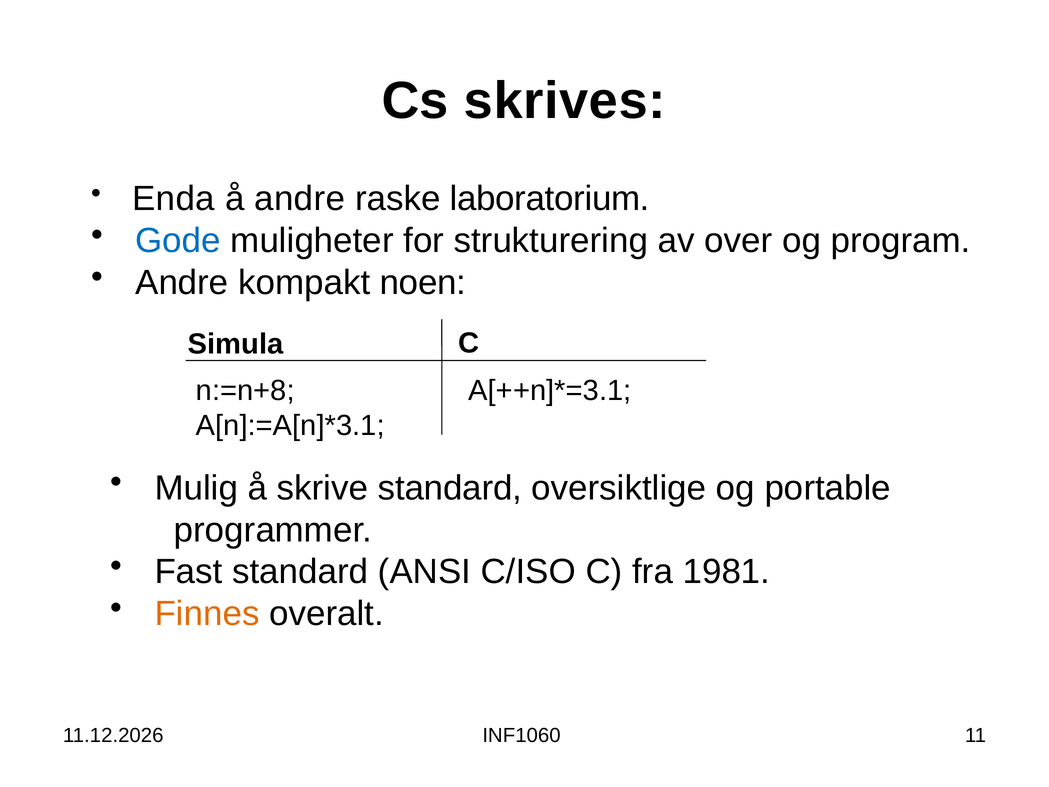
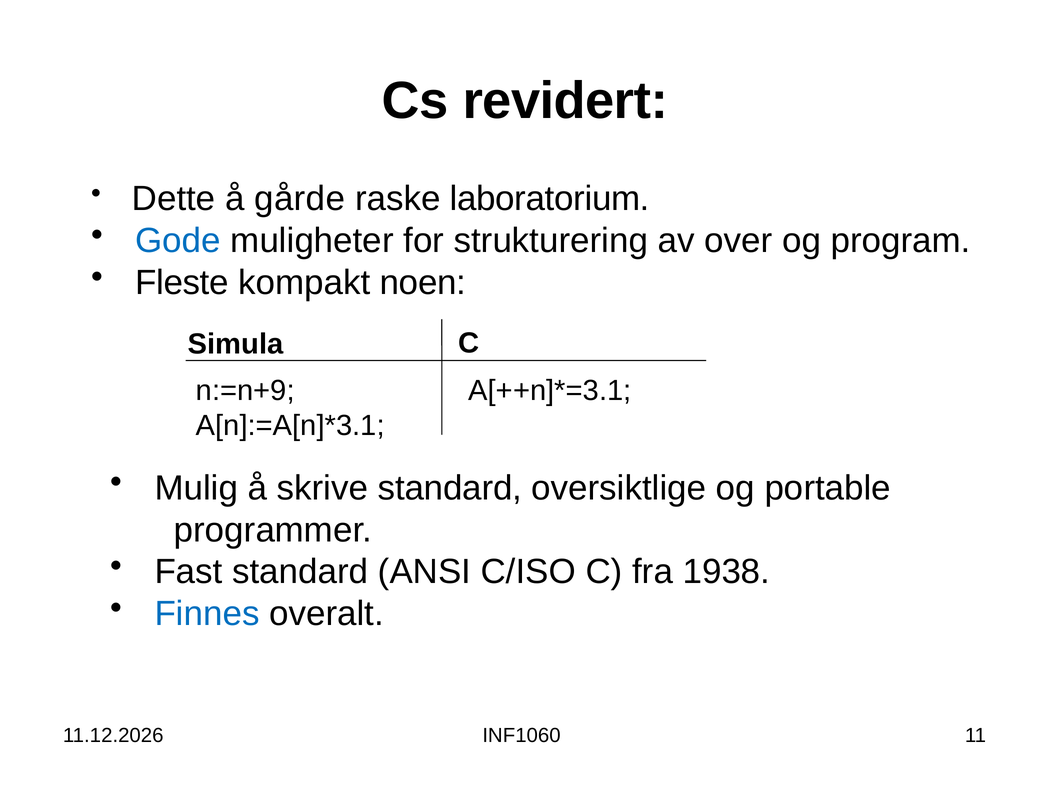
skrives: skrives -> revidert (565, 101)
Enda: Enda -> Dette (174, 199)
å andre: andre -> gårde (300, 199)
Andre: Andre -> Fleste (182, 283)
n:=n+8: n:=n+8 -> n:=n+9 (245, 390)
1981: 1981 -> 1938 (726, 572)
Finnes colour: orange -> blue (207, 614)
